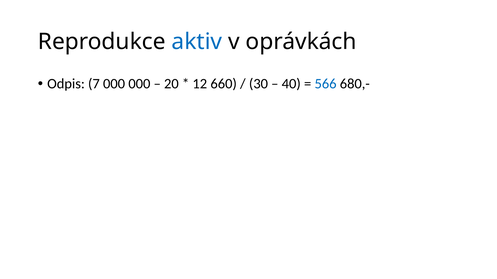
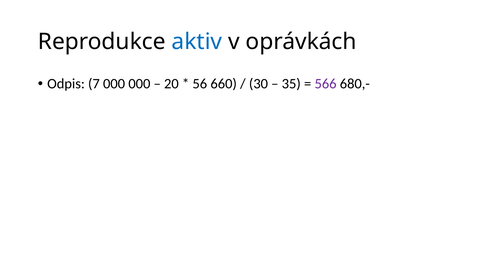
12: 12 -> 56 (200, 84)
40: 40 -> 35 (291, 84)
566 colour: blue -> purple (326, 84)
